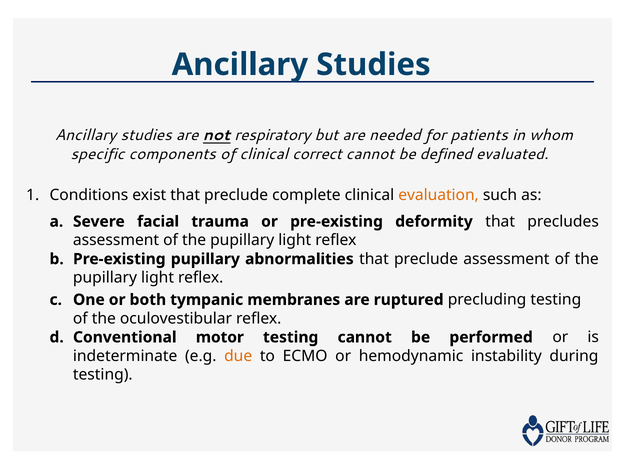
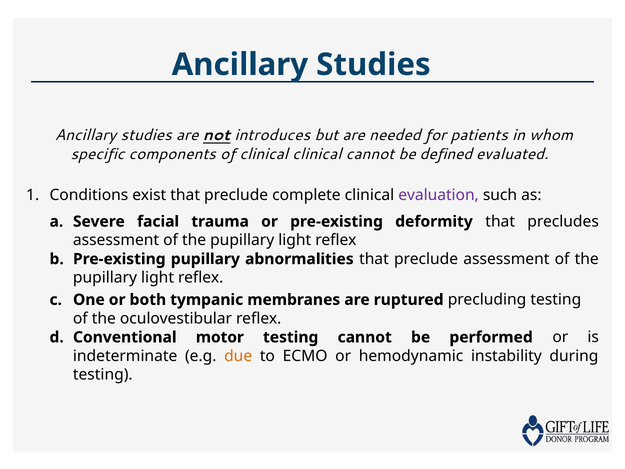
respiratory: respiratory -> introduces (272, 135)
clinical correct: correct -> clinical (317, 154)
evaluation colour: orange -> purple (439, 195)
